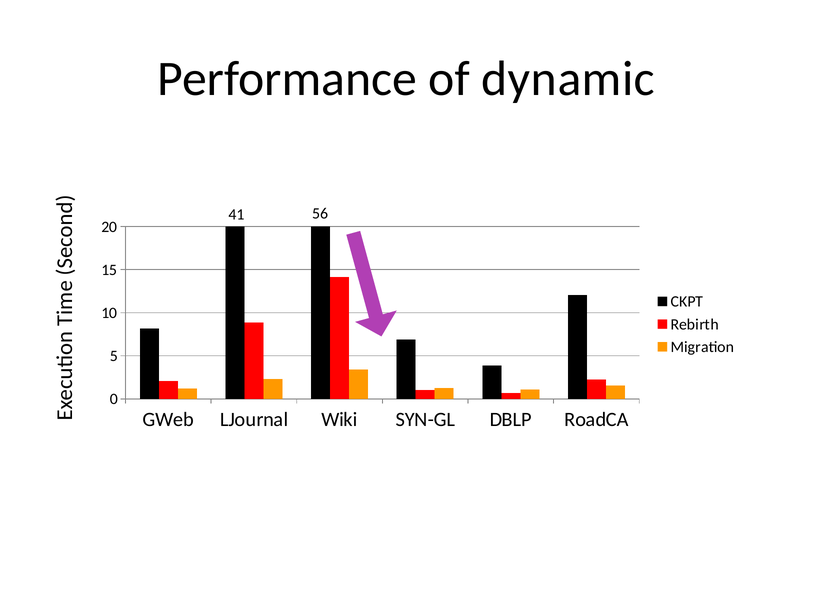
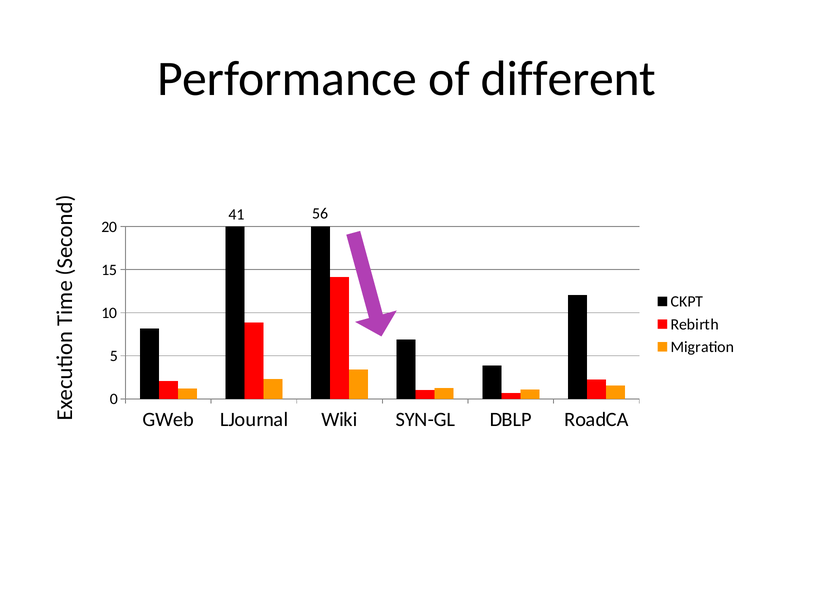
dynamic: dynamic -> different (568, 79)
